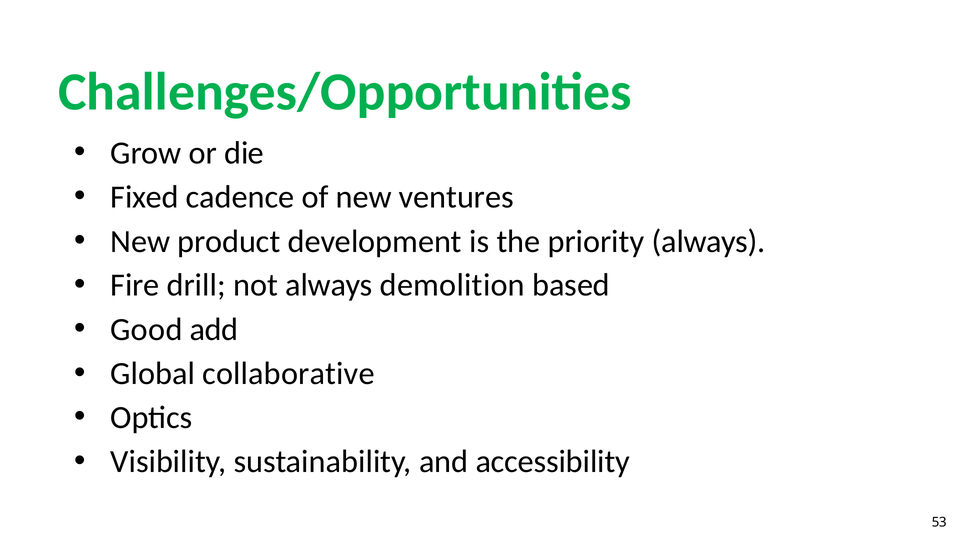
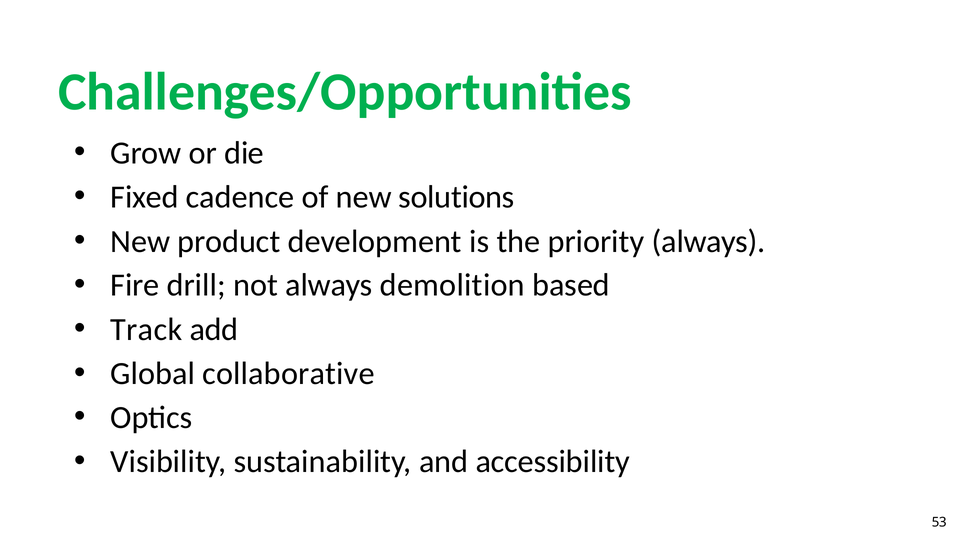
ventures: ventures -> solutions (456, 197)
Good: Good -> Track (146, 330)
